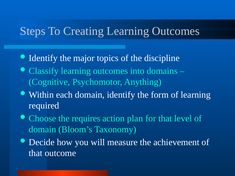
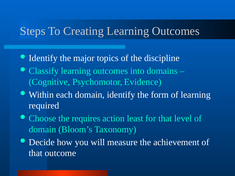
Anything: Anything -> Evidence (143, 82)
plan: plan -> least (135, 119)
